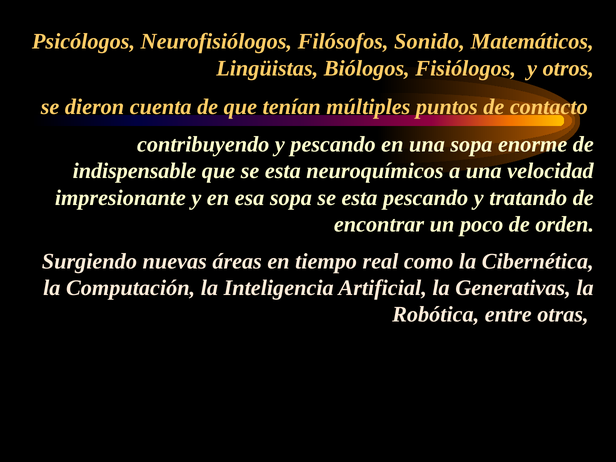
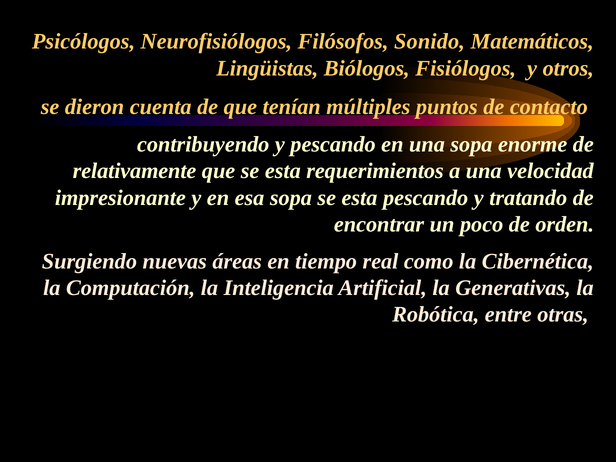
indispensable: indispensable -> relativamente (135, 171)
neuroquímicos: neuroquímicos -> requerimientos (375, 171)
